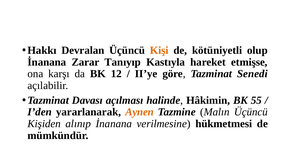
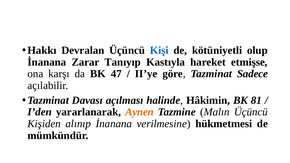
Kişi colour: orange -> blue (159, 50)
12: 12 -> 47 (116, 74)
Senedi: Senedi -> Sadece (252, 74)
55: 55 -> 81 (256, 100)
